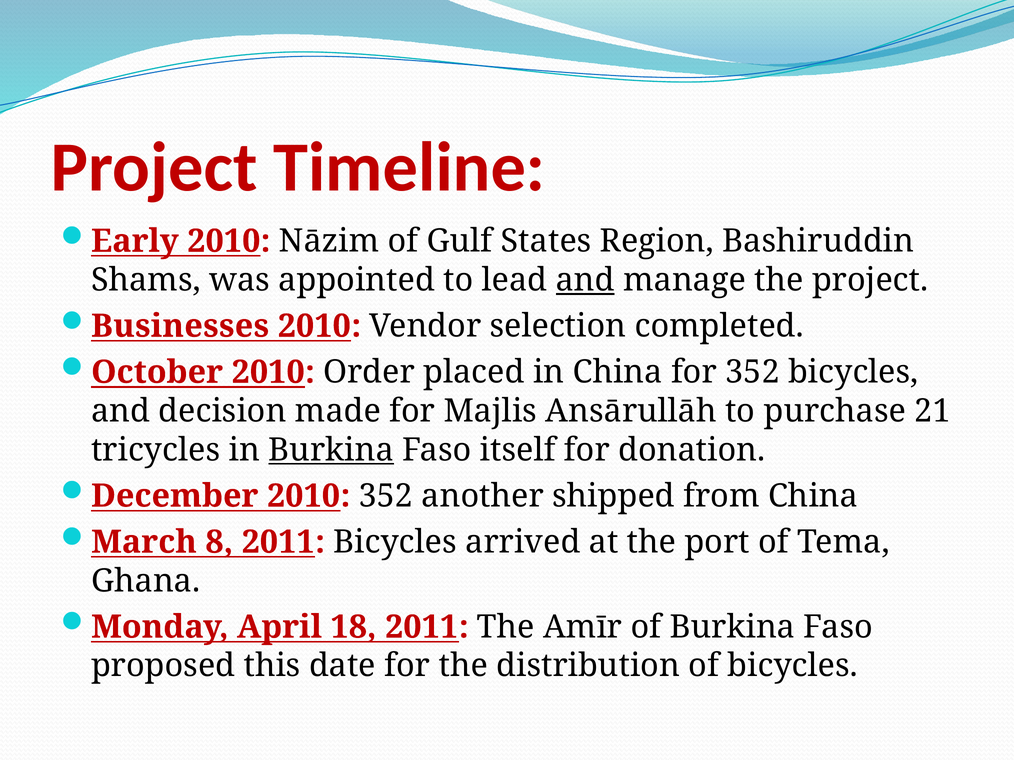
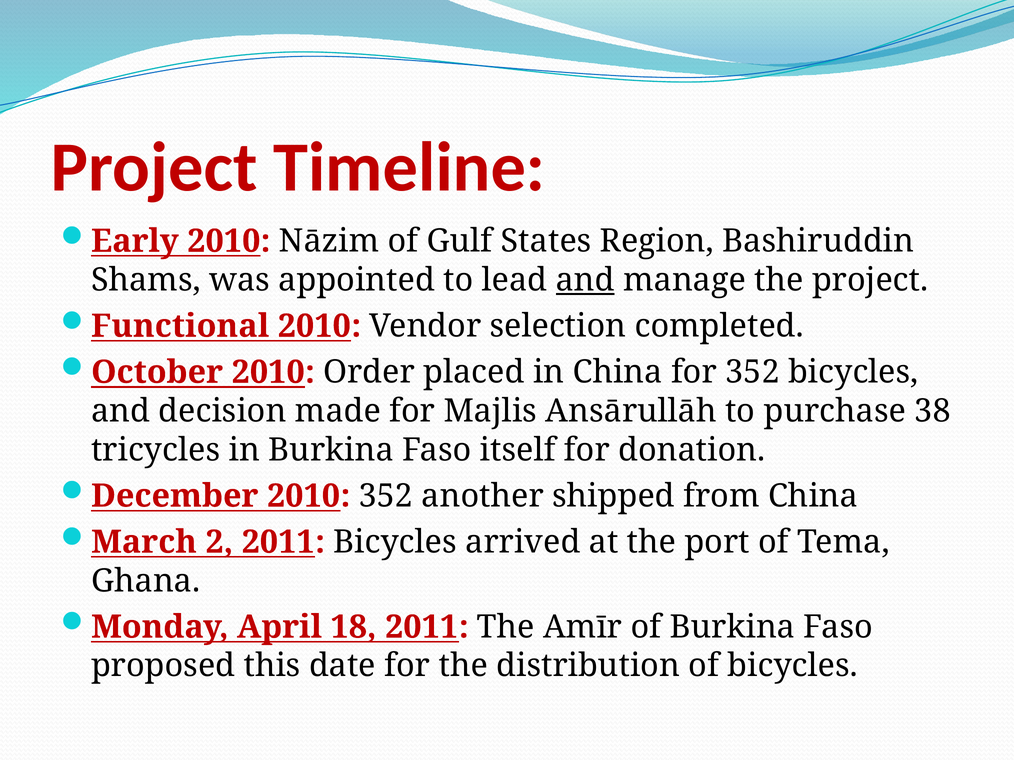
Businesses: Businesses -> Functional (180, 326)
21: 21 -> 38 (933, 411)
Burkina underline: present -> none (331, 450)
8: 8 -> 2 (219, 542)
